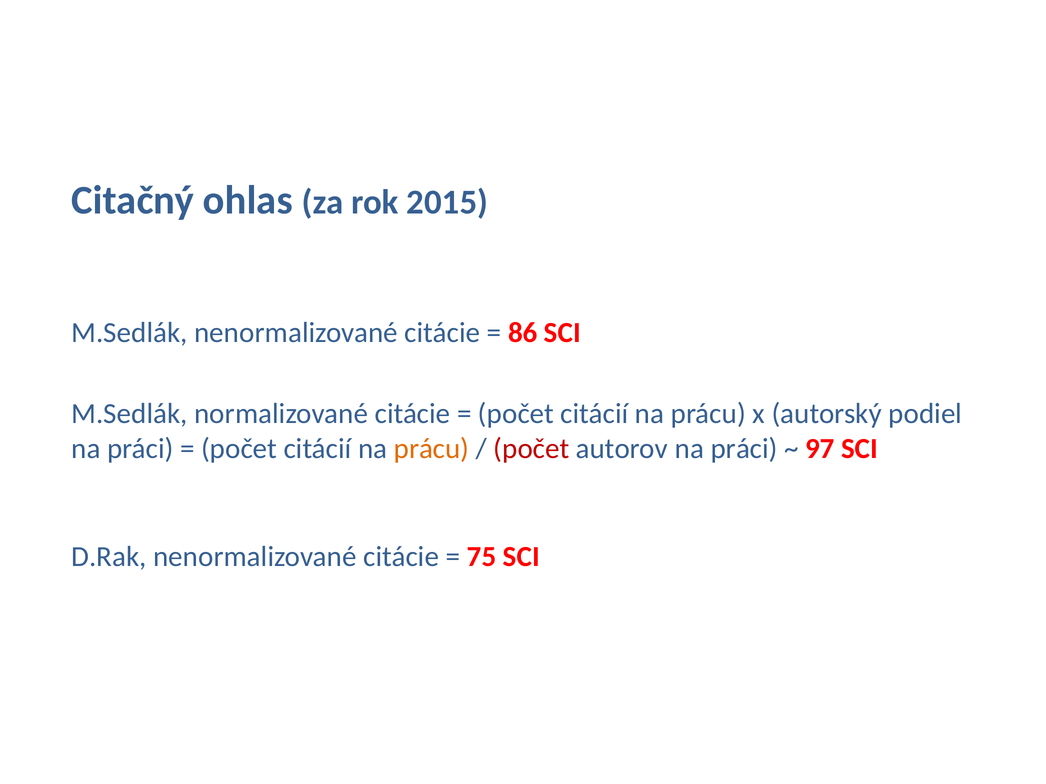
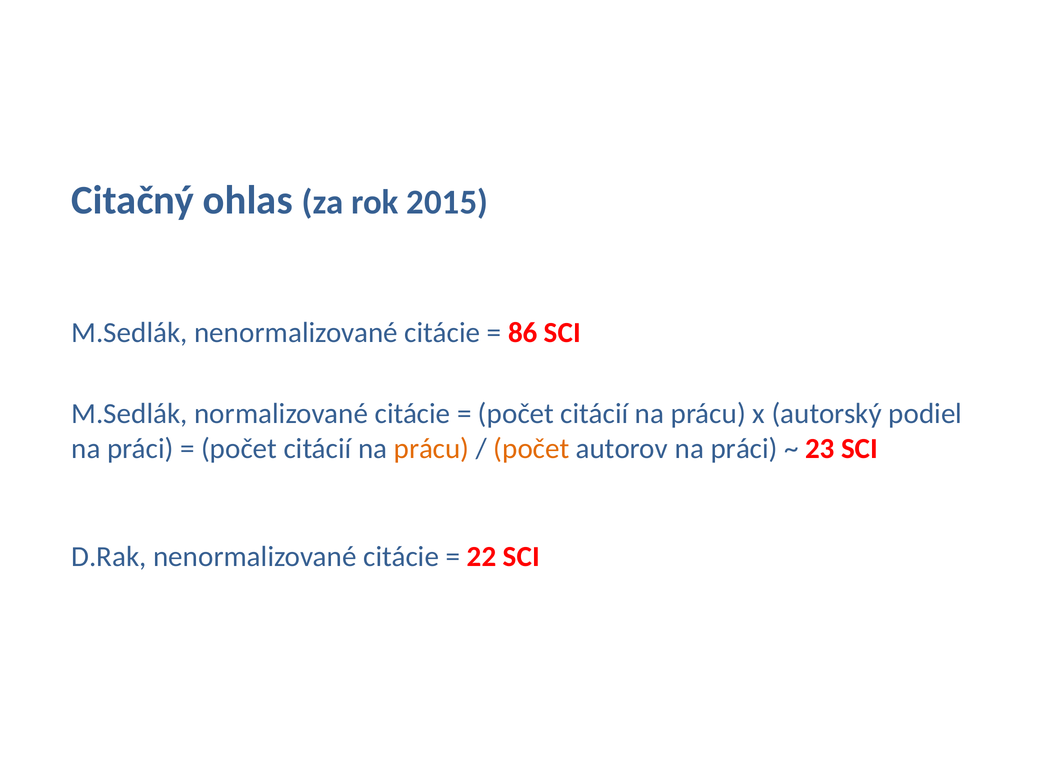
počet colour: red -> orange (531, 449)
97: 97 -> 23 (820, 449)
75: 75 -> 22 (482, 557)
